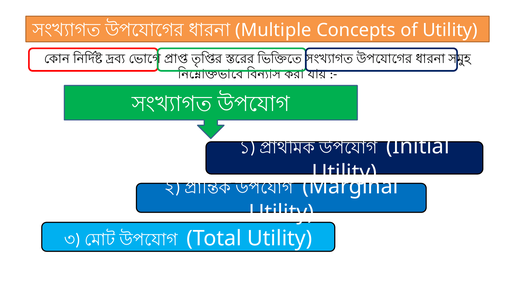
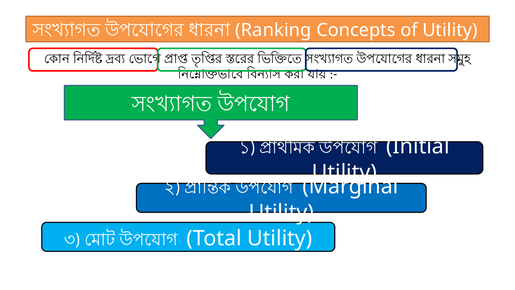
Multiple: Multiple -> Ranking (273, 30)
